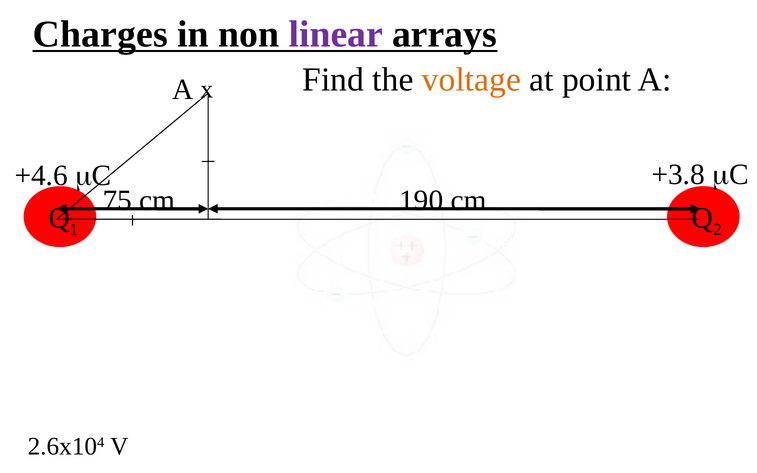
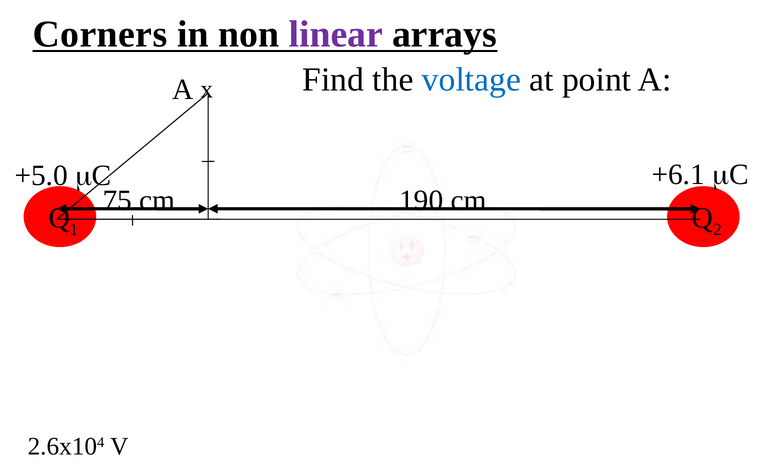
Charges: Charges -> Corners (100, 34)
voltage colour: orange -> blue (471, 80)
+4.6: +4.6 -> +5.0 (41, 175)
+3.8: +3.8 -> +6.1 (678, 174)
